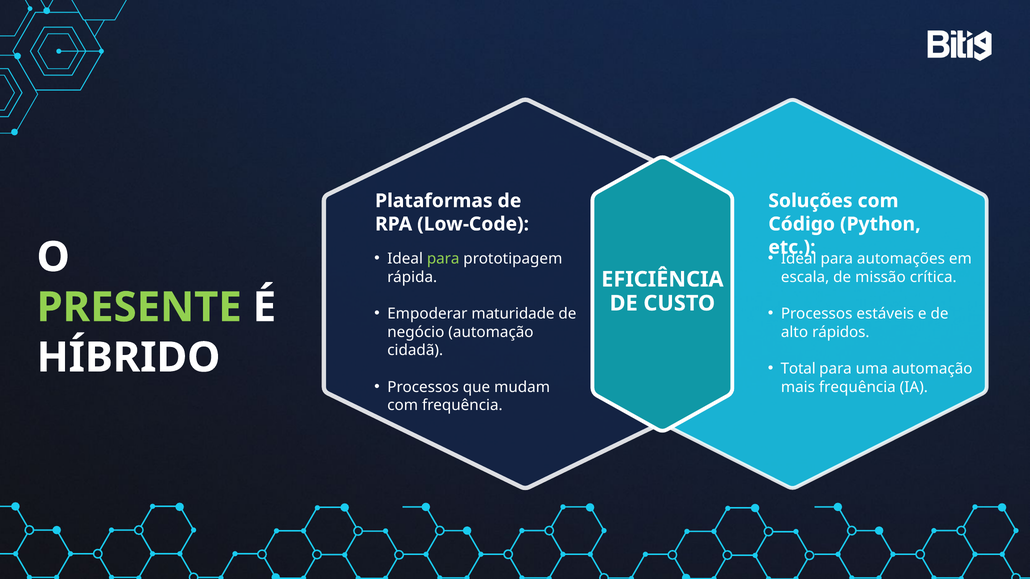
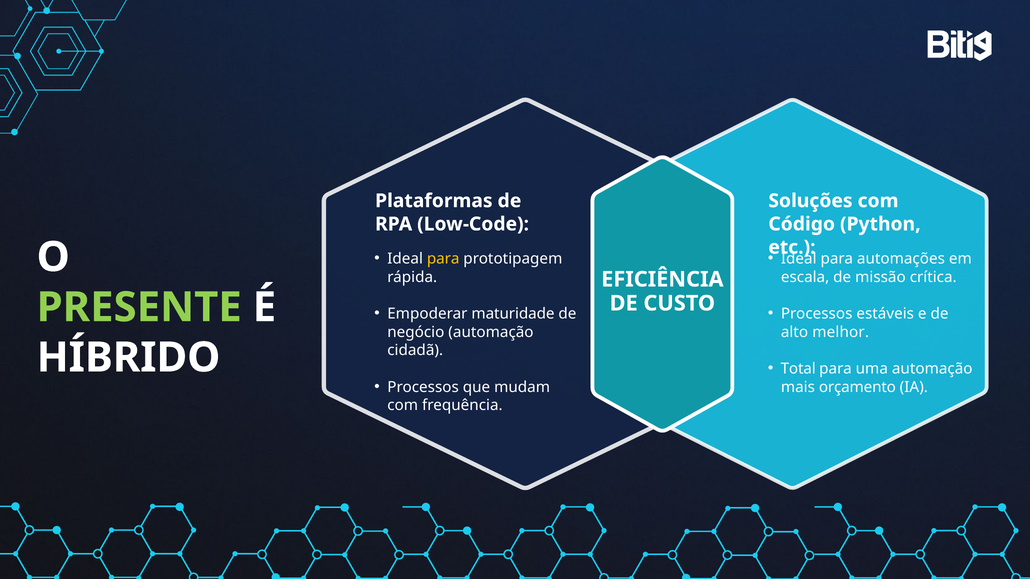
para colour: light green -> yellow (443, 259)
rápidos: rápidos -> melhor (841, 332)
mais frequência: frequência -> orçamento (857, 387)
